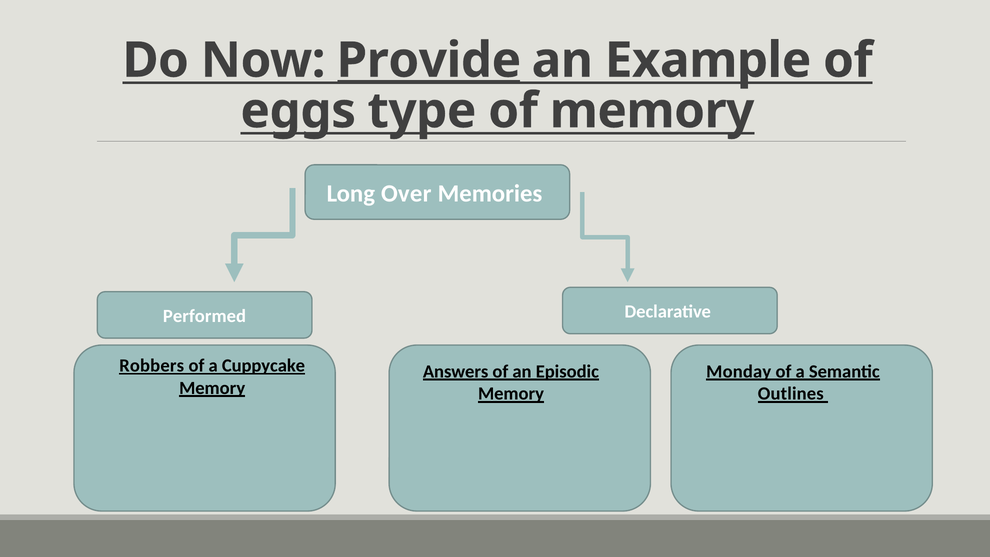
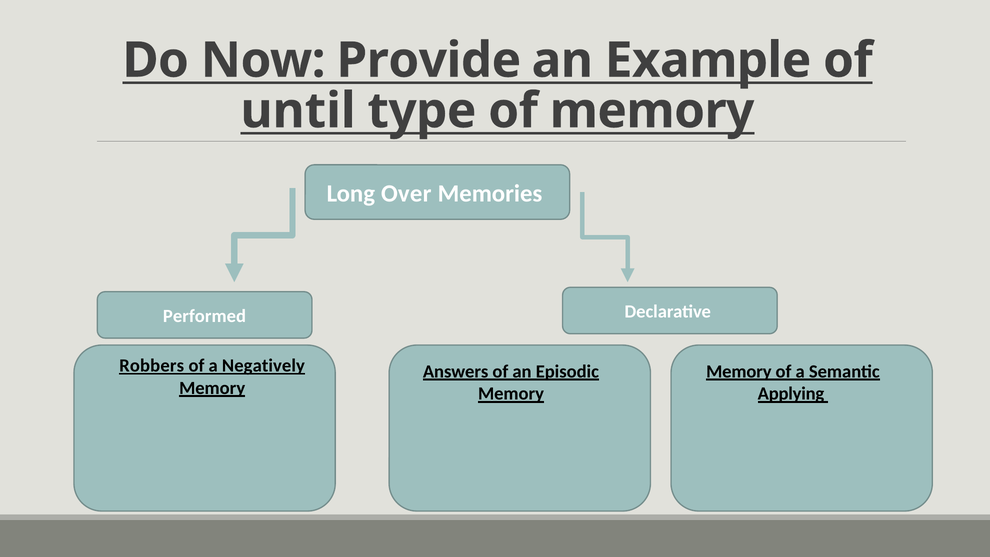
Provide underline: present -> none (429, 60)
eggs: eggs -> until (298, 111)
Cuppycake: Cuppycake -> Negatively (263, 366)
Monday: Monday -> Memory (739, 371)
Outlines: Outlines -> Applying (791, 394)
